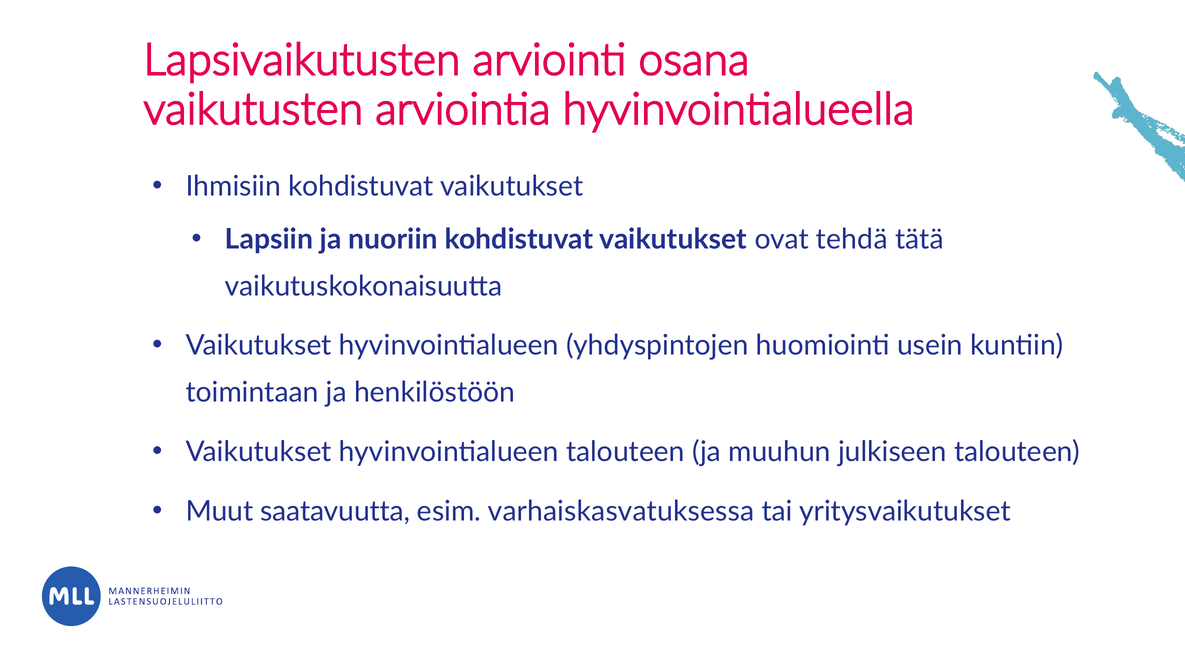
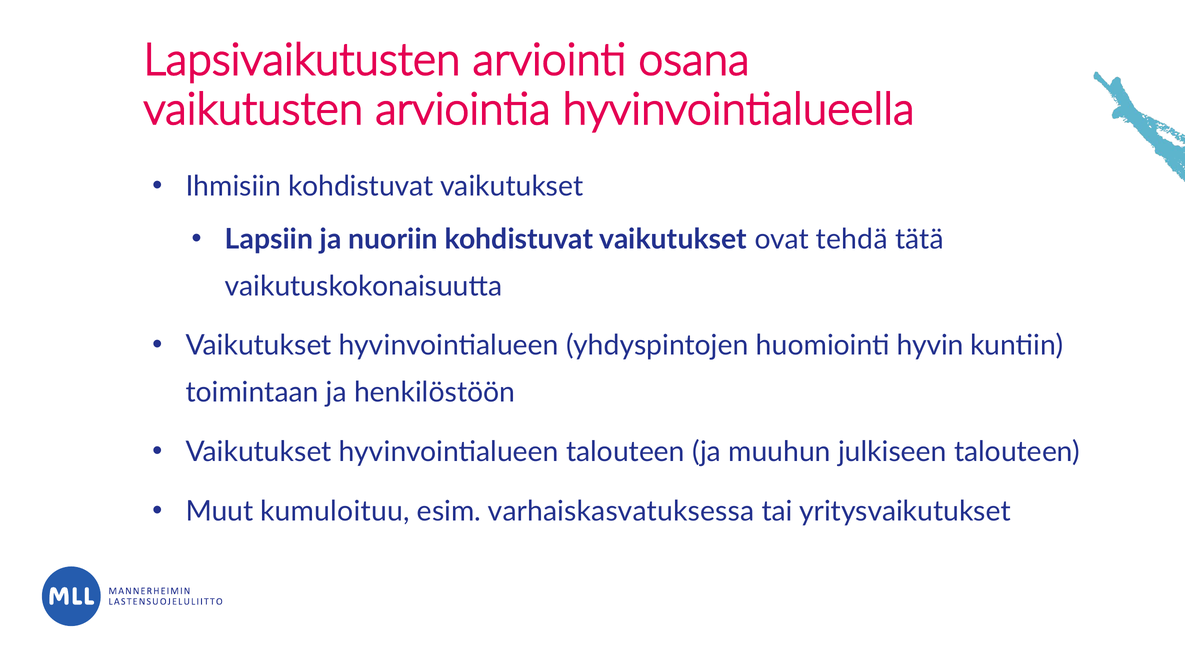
usein: usein -> hyvin (930, 345)
saatavuutta: saatavuutta -> kumuloituu (335, 511)
